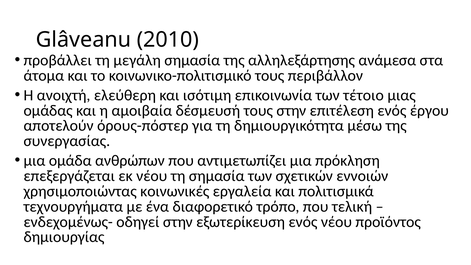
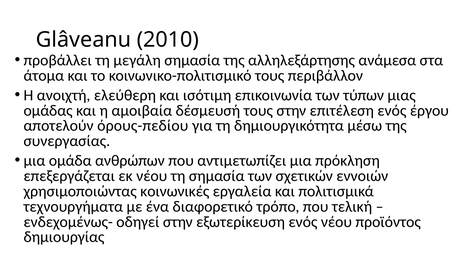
τέτοιο: τέτοιο -> τύπων (364, 95)
όρους-πόστερ: όρους-πόστερ -> όρους-πεδίου (143, 126)
